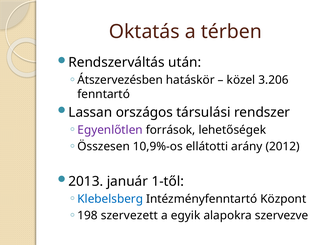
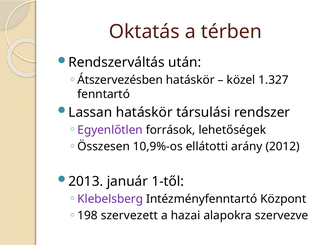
3.206: 3.206 -> 1.327 (273, 80)
Lassan országos: országos -> hatáskör (144, 112)
Klebelsberg colour: blue -> purple (110, 199)
egyik: egyik -> hazai (186, 216)
